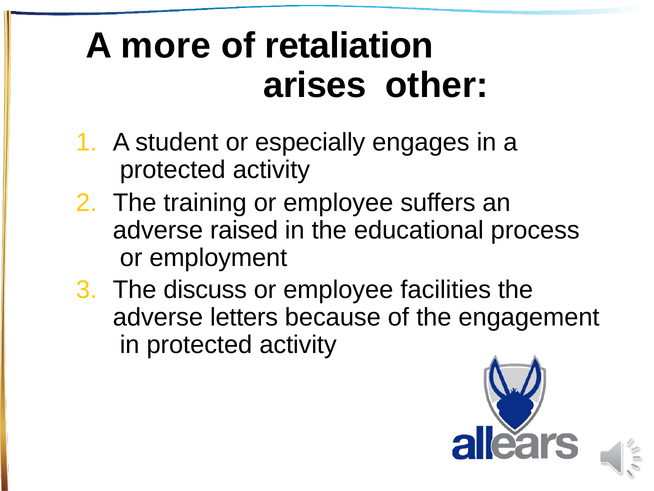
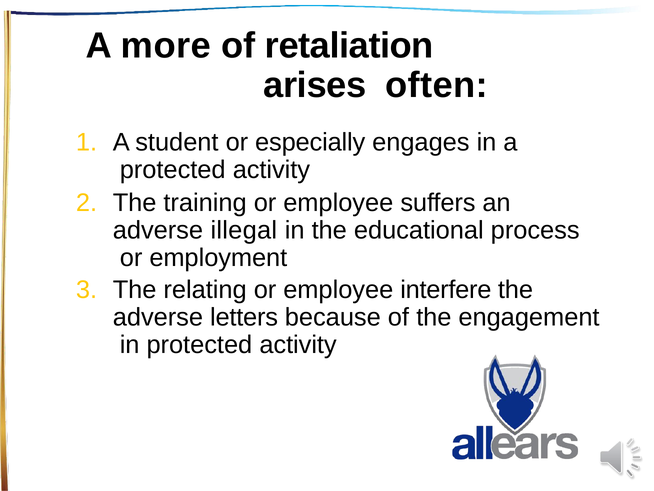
other: other -> often (437, 85)
raised: raised -> illegal (244, 230)
discuss: discuss -> relating (205, 290)
facilities: facilities -> interfere (446, 290)
